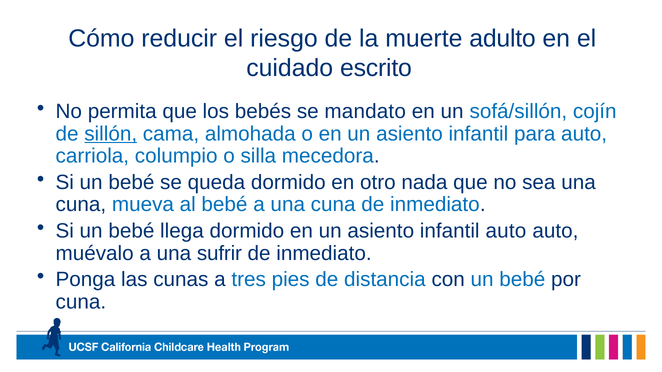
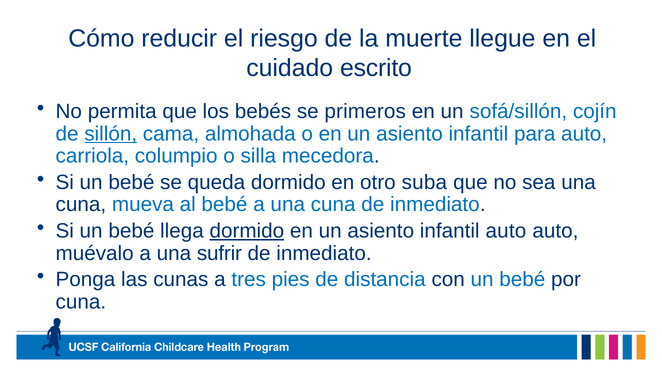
adulto: adulto -> llegue (502, 39)
mandato: mandato -> primeros (365, 111)
nada: nada -> suba (424, 182)
dormido underline: none -> present (247, 231)
